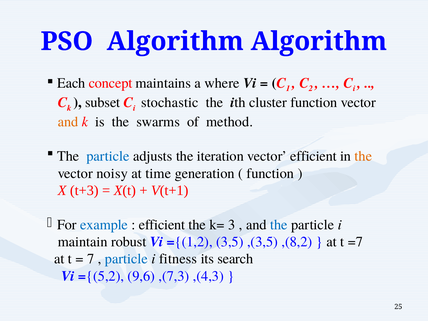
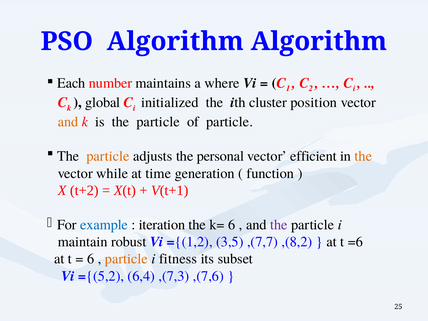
concept: concept -> number (111, 83)
subset: subset -> global (103, 102)
stochastic: stochastic -> initialized (170, 102)
cluster function: function -> position (314, 102)
is the swarms: swarms -> particle (158, 122)
of method: method -> particle (230, 122)
particle colour: blue -> orange (108, 156)
iteration: iteration -> personal (220, 156)
noisy: noisy -> while (112, 173)
t+3: t+3 -> t+2 (84, 190)
efficient: efficient -> iteration (162, 225)
k= 3: 3 -> 6 (232, 225)
the colour: blue -> purple (279, 225)
,(3,5: ,(3,5 -> ,(7,7 (263, 242)
=7: =7 -> =6 (355, 242)
7: 7 -> 6 (91, 259)
particle colour: blue -> orange (126, 259)
search: search -> subset (235, 259)
9,6: 9,6 -> 6,4 (141, 276)
,(4,3: ,(4,3 -> ,(7,6 (208, 276)
